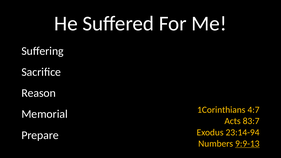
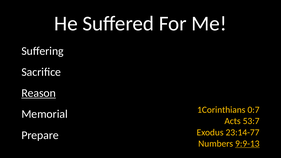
Reason underline: none -> present (39, 93)
4:7: 4:7 -> 0:7 (254, 110)
83:7: 83:7 -> 53:7 (251, 121)
23:14-94: 23:14-94 -> 23:14-77 (243, 132)
